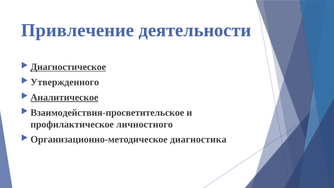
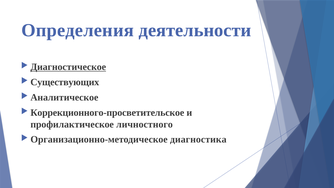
Привлечение: Привлечение -> Определения (78, 30)
Утвержденного: Утвержденного -> Существующих (65, 82)
Аналитическое underline: present -> none (64, 97)
Взаимодействия-просветительское: Взаимодействия-просветительское -> Коррекционного-просветительское (107, 113)
